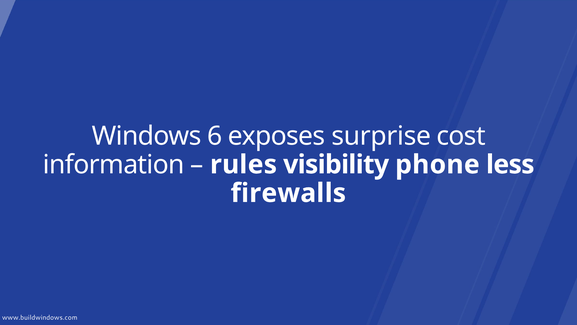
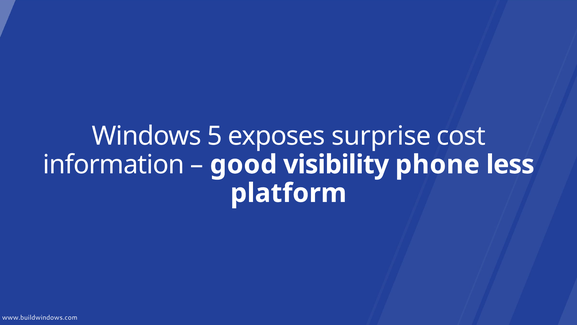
6: 6 -> 5 (215, 136)
rules: rules -> good (244, 164)
firewalls: firewalls -> platform (288, 193)
